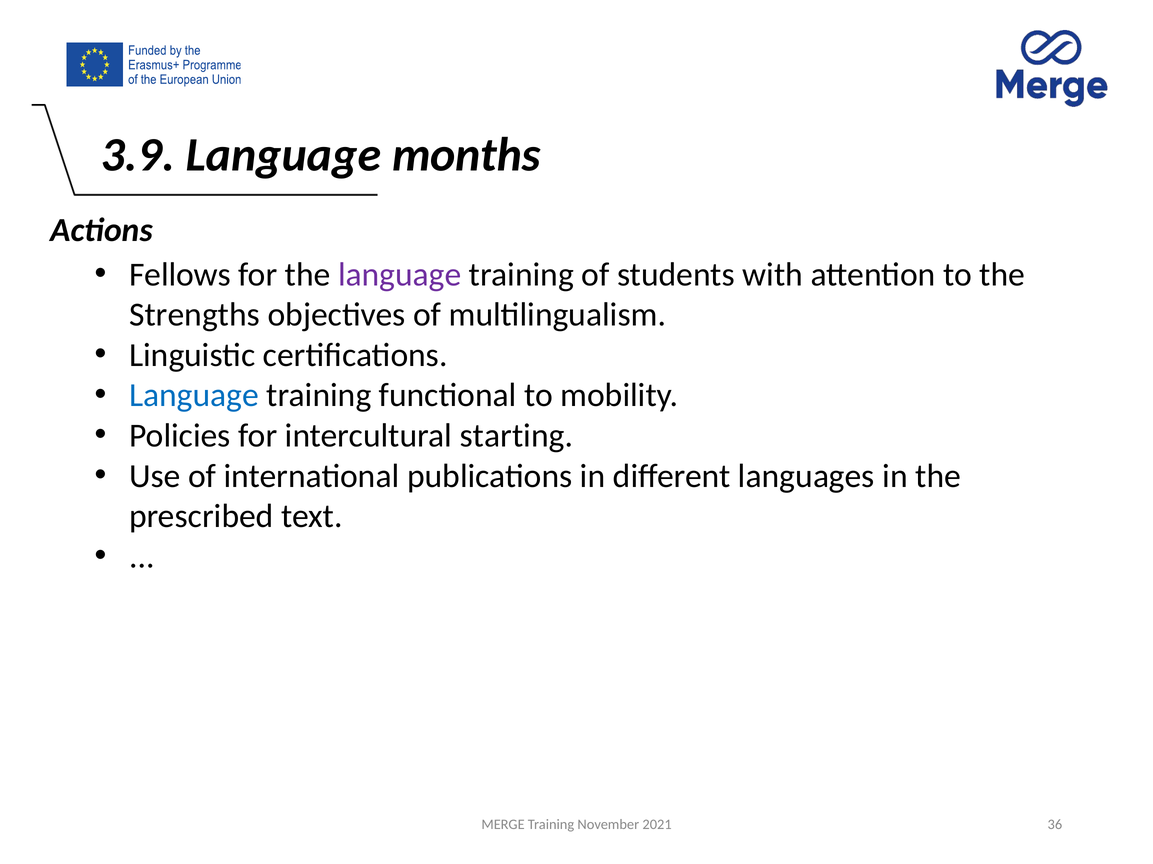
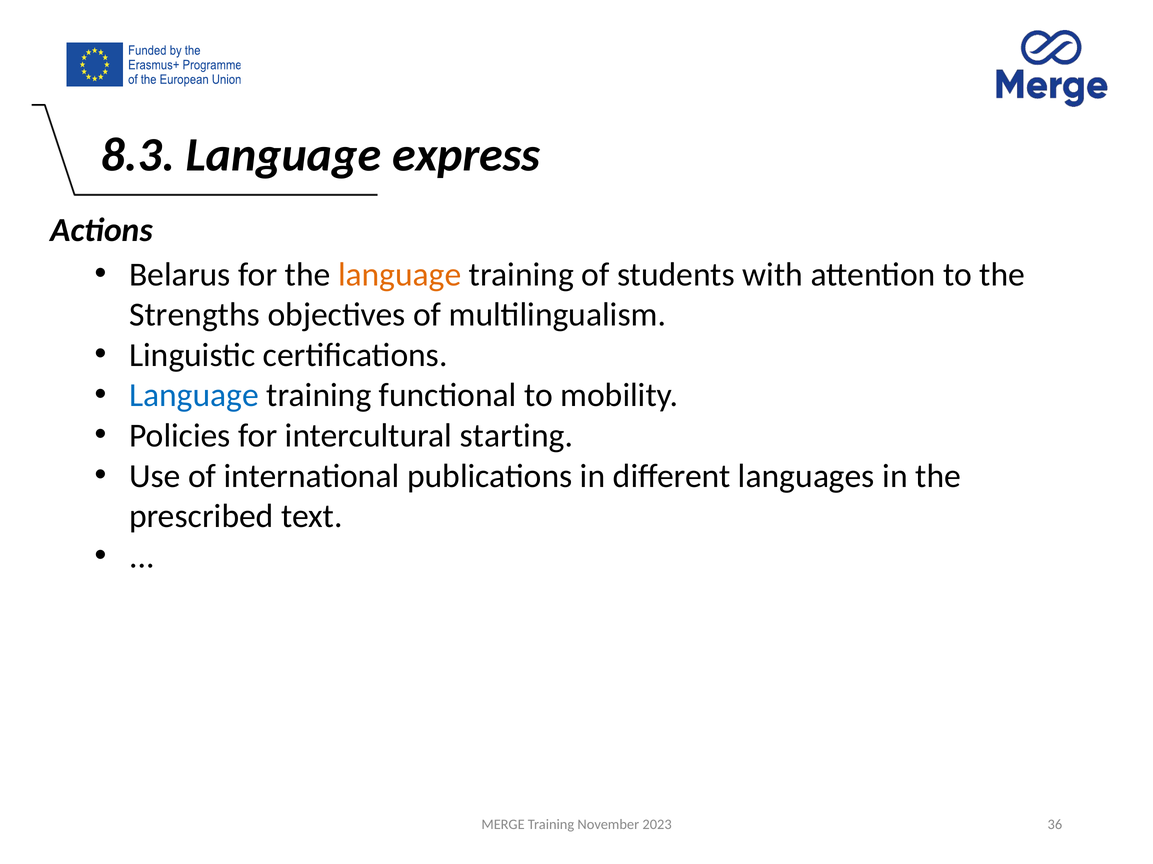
3.9: 3.9 -> 8.3 (138, 155)
months: months -> express (466, 155)
Fellows: Fellows -> Belarus (180, 275)
language colour: purple -> orange (400, 275)
2021: 2021 -> 2023 (657, 825)
